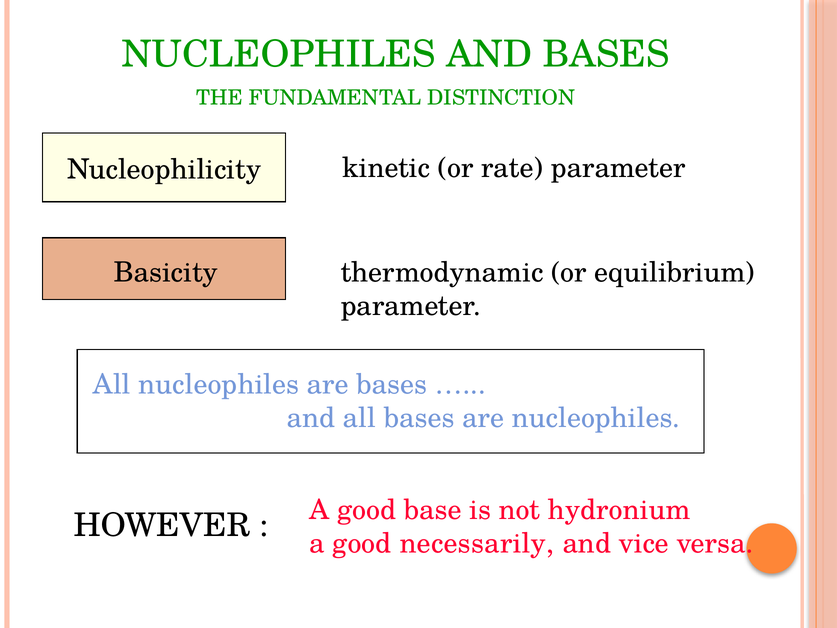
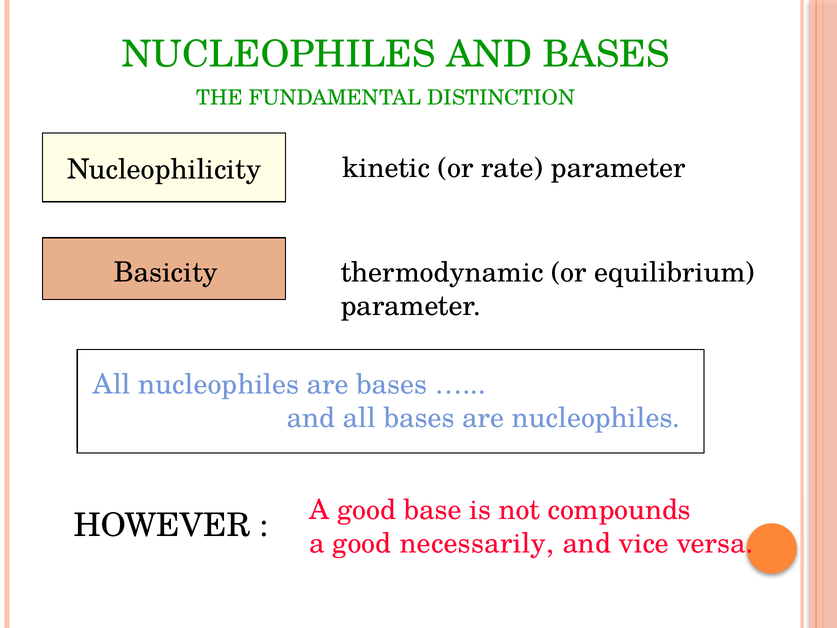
hydronium: hydronium -> compounds (619, 510)
